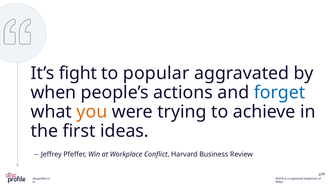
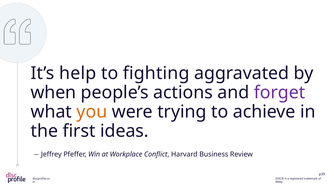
fight: fight -> help (78, 73)
popular: popular -> fighting (156, 73)
forget colour: blue -> purple (279, 92)
